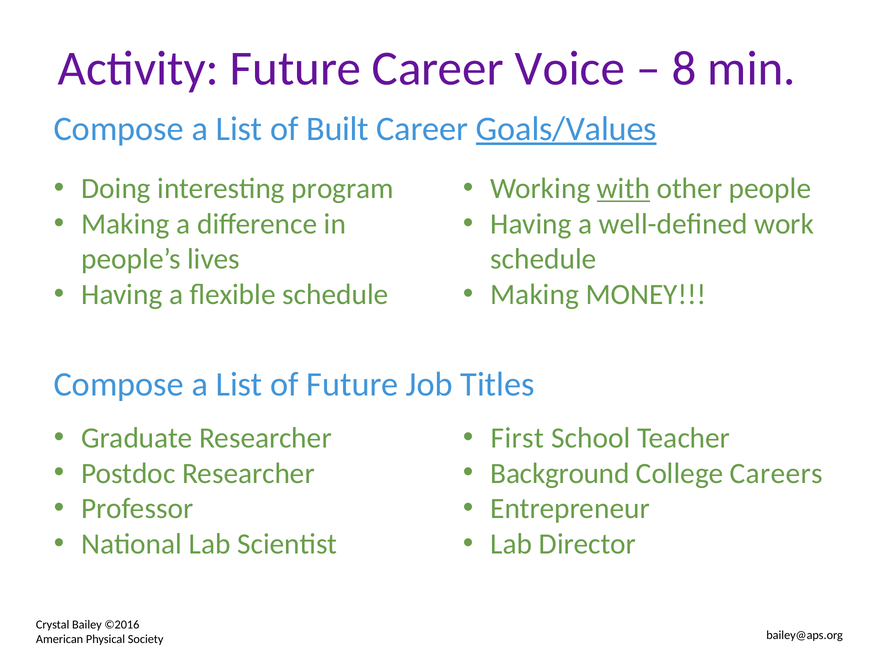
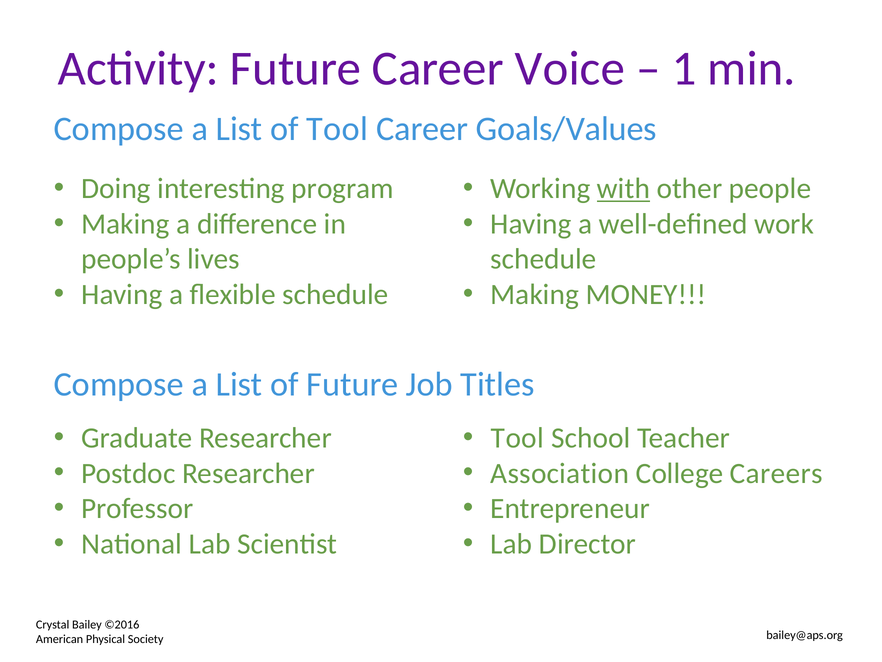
8: 8 -> 1 (684, 69)
of Built: Built -> Tool (337, 129)
Goals/Values underline: present -> none (566, 129)
First: First -> Tool (517, 438)
Background: Background -> Association (560, 473)
